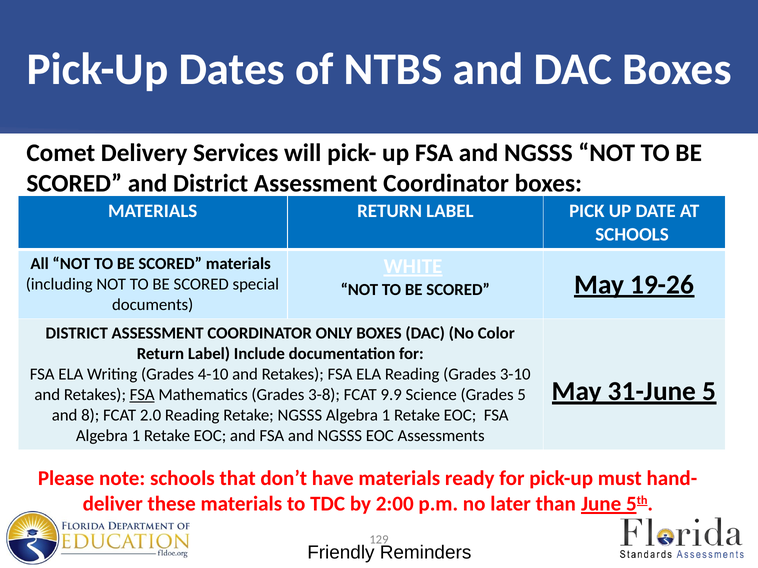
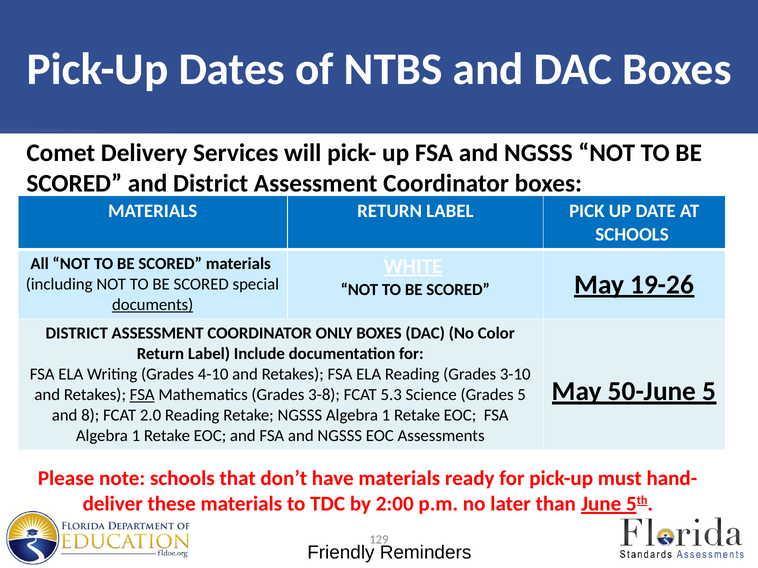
documents underline: none -> present (153, 305)
31-June: 31-June -> 50-June (652, 392)
9.9: 9.9 -> 5.3 (391, 395)
